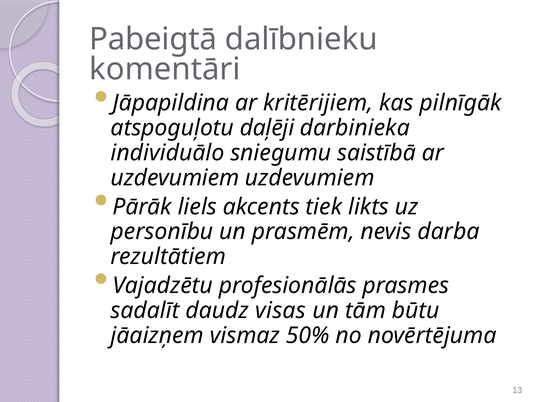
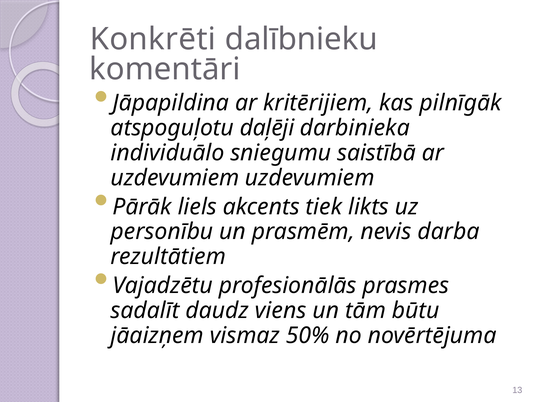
Pabeigtā: Pabeigtā -> Konkrēti (153, 39)
visas: visas -> viens (281, 310)
